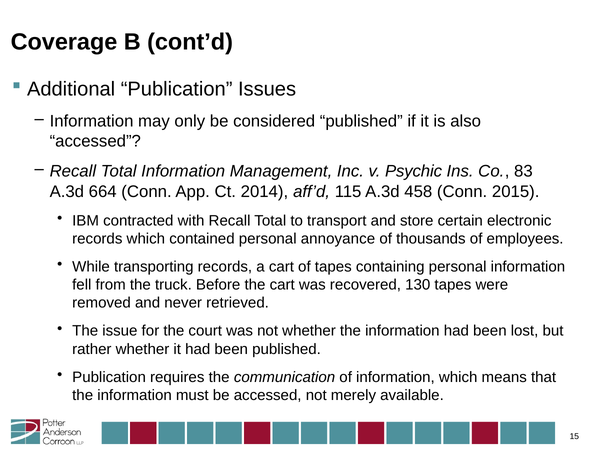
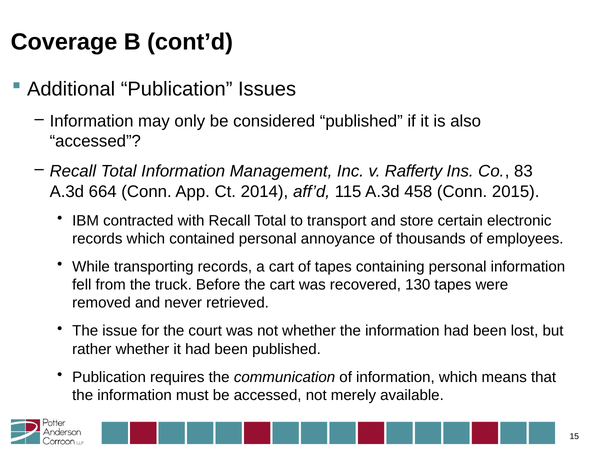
Psychic: Psychic -> Rafferty (414, 172)
